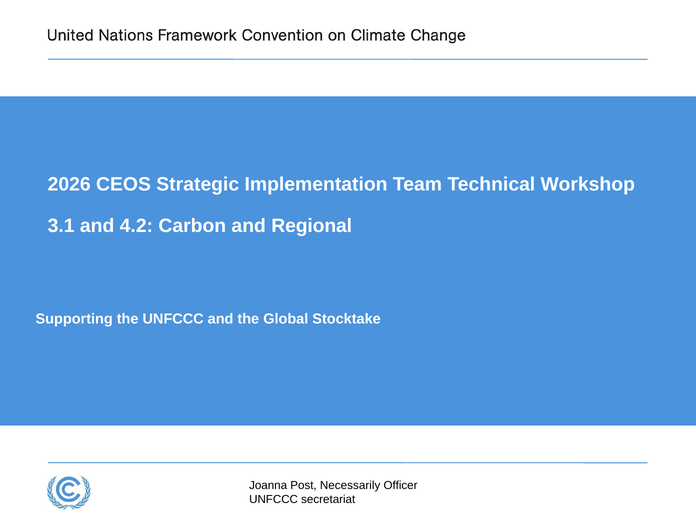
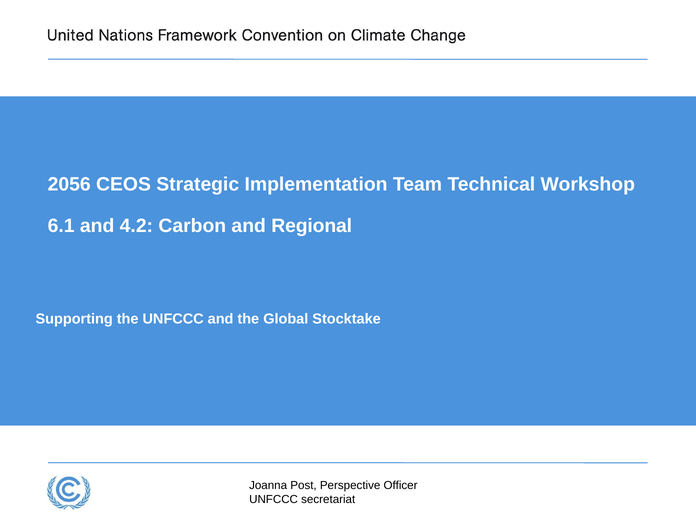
2026: 2026 -> 2056 (69, 184)
3.1: 3.1 -> 6.1 (61, 226)
Necessarily: Necessarily -> Perspective (350, 486)
